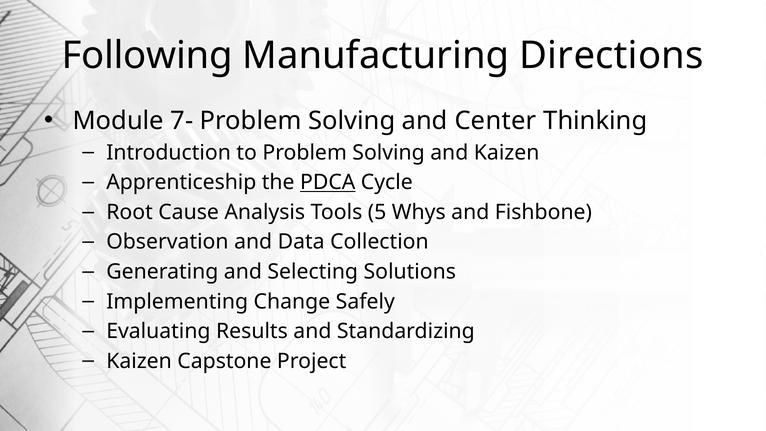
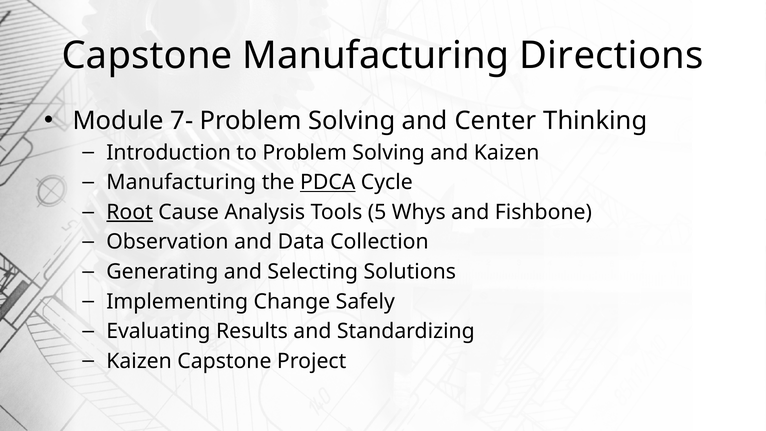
Following: Following -> Capstone (147, 56)
Apprenticeship: Apprenticeship -> Manufacturing (181, 182)
Root underline: none -> present (130, 212)
